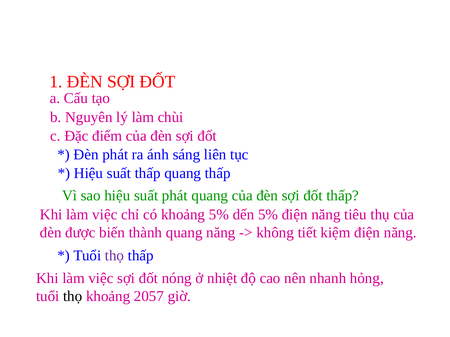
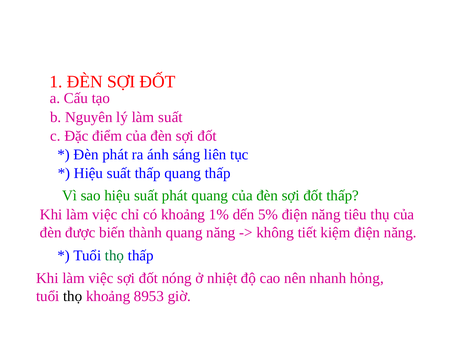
làm chùi: chùi -> suất (170, 117)
khoảng 5%: 5% -> 1% (219, 215)
thọ colour: purple -> green (115, 256)
2057: 2057 -> 8953 (149, 296)
